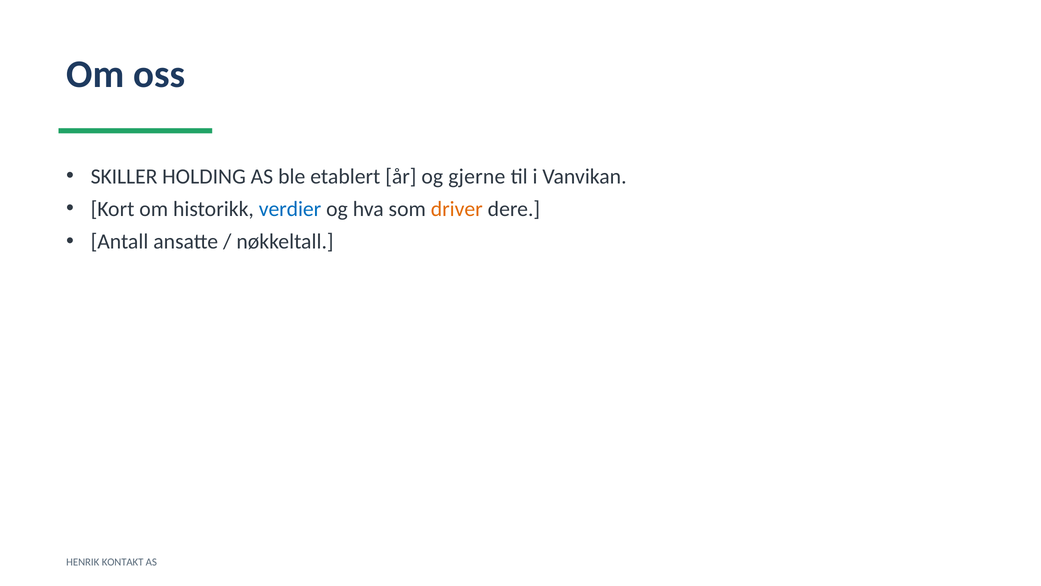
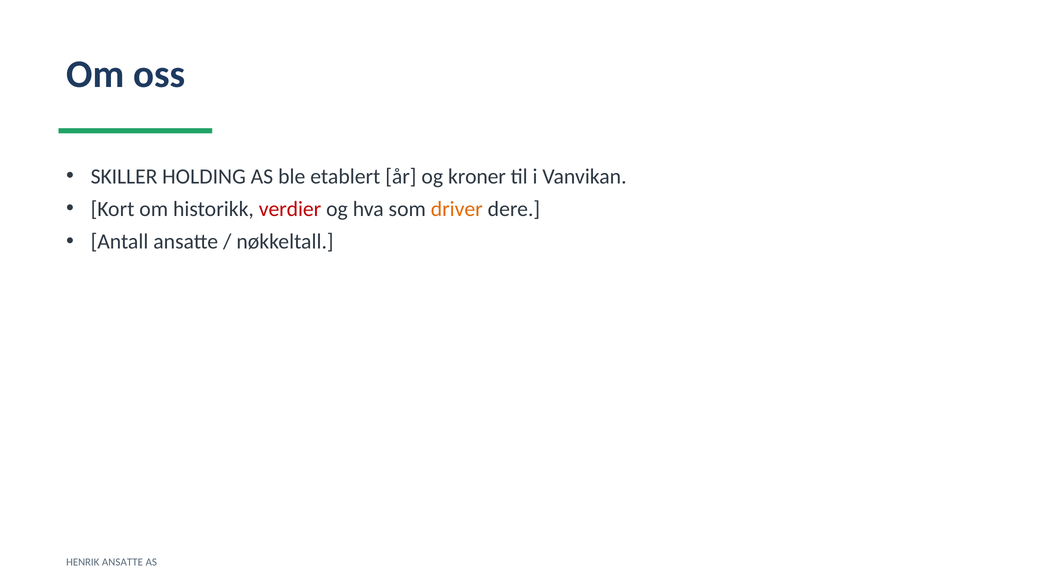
gjerne: gjerne -> kroner (477, 176)
verdier colour: blue -> red (290, 209)
HENRIK KONTAKT: KONTAKT -> ANSATTE (122, 562)
